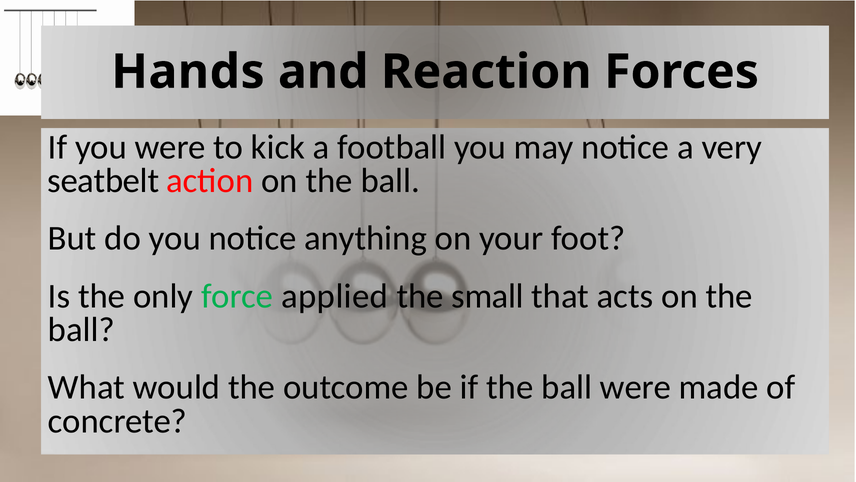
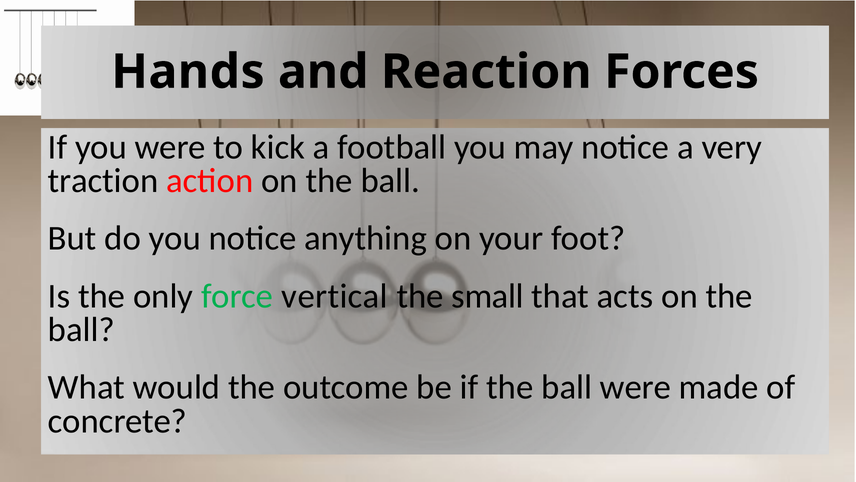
seatbelt: seatbelt -> traction (103, 181)
applied: applied -> vertical (335, 296)
